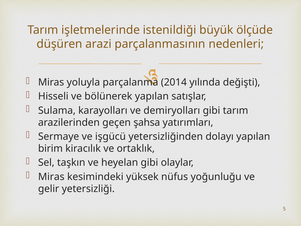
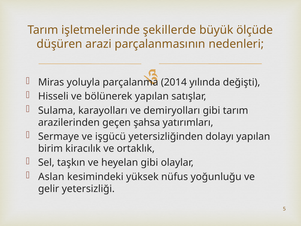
istenildiği: istenildiği -> şekillerde (170, 30)
Miras: Miras -> Aslan (51, 177)
